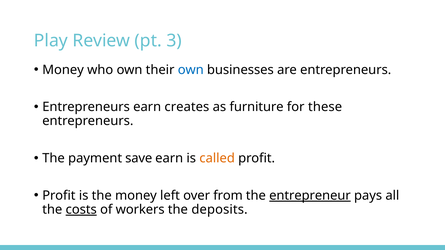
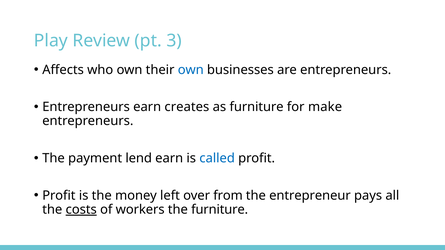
Money: Money -> Affects (63, 70)
these: these -> make (325, 107)
save: save -> lend (139, 158)
called colour: orange -> blue (217, 158)
entrepreneur underline: present -> none (310, 196)
the deposits: deposits -> furniture (220, 210)
